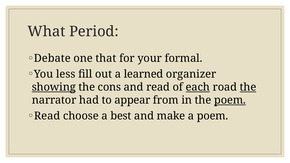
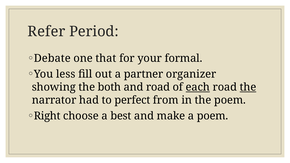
What: What -> Refer (46, 32)
learned: learned -> partner (144, 74)
showing underline: present -> none (54, 87)
cons: cons -> both (109, 87)
and read: read -> road (158, 87)
appear: appear -> perfect (132, 100)
poem underline: present -> none (230, 100)
Read: Read -> Right (47, 116)
